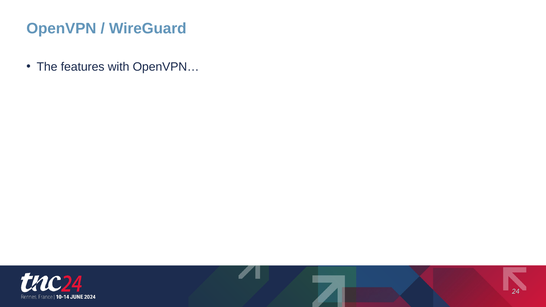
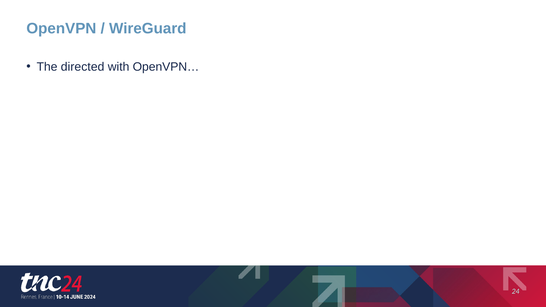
features: features -> directed (83, 67)
